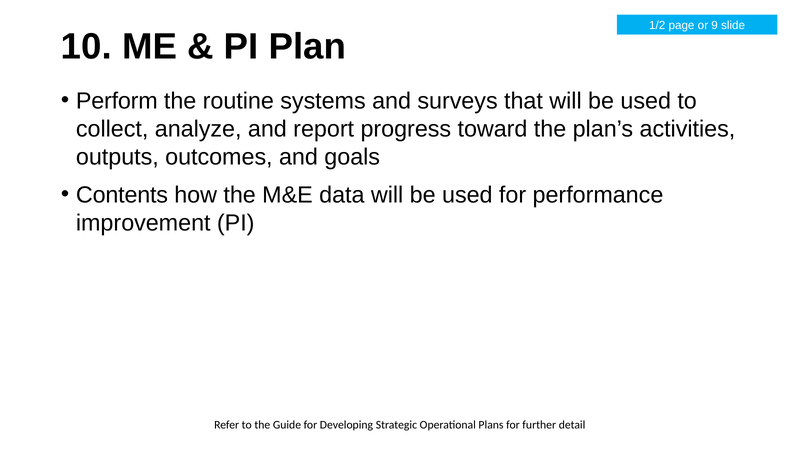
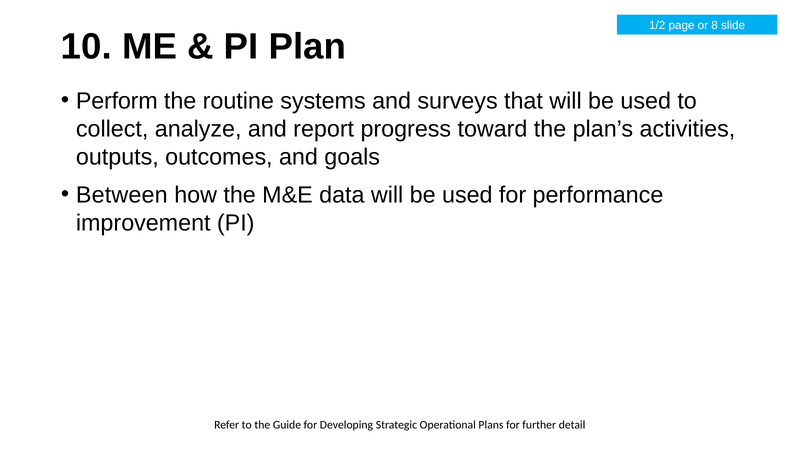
9: 9 -> 8 (715, 25)
Contents: Contents -> Between (122, 195)
